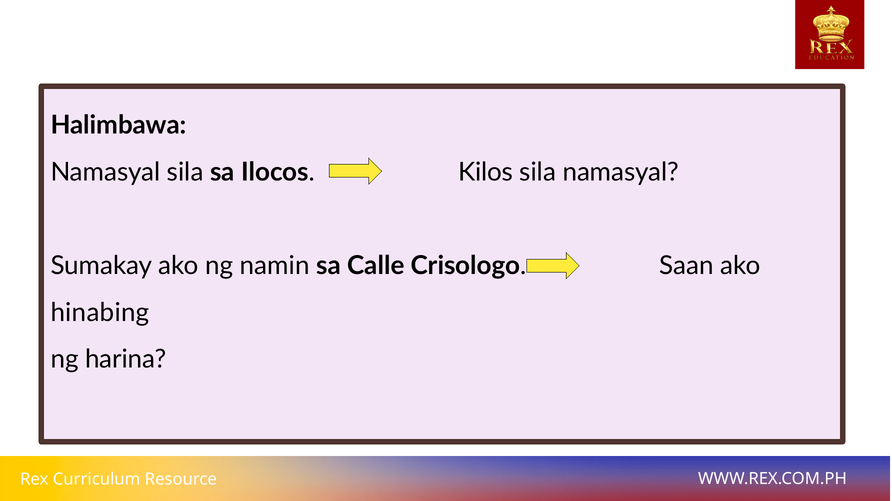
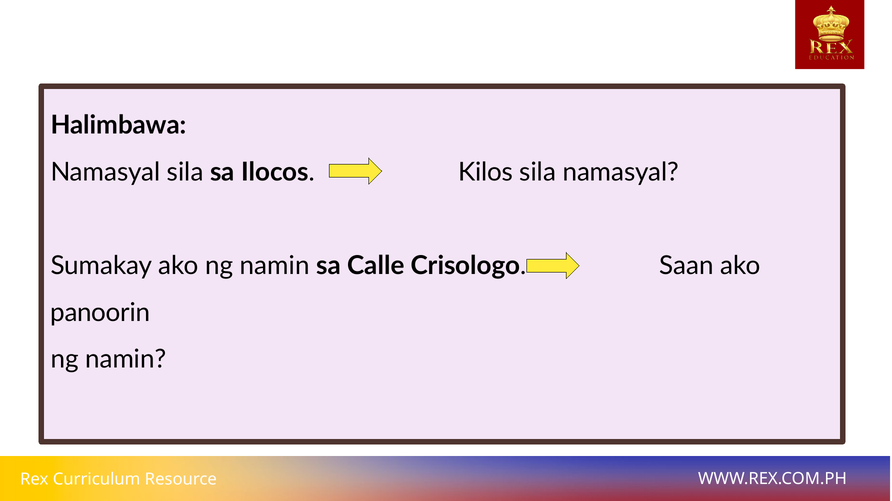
hinabing: hinabing -> panoorin (100, 313)
harina: harina -> namin (126, 360)
